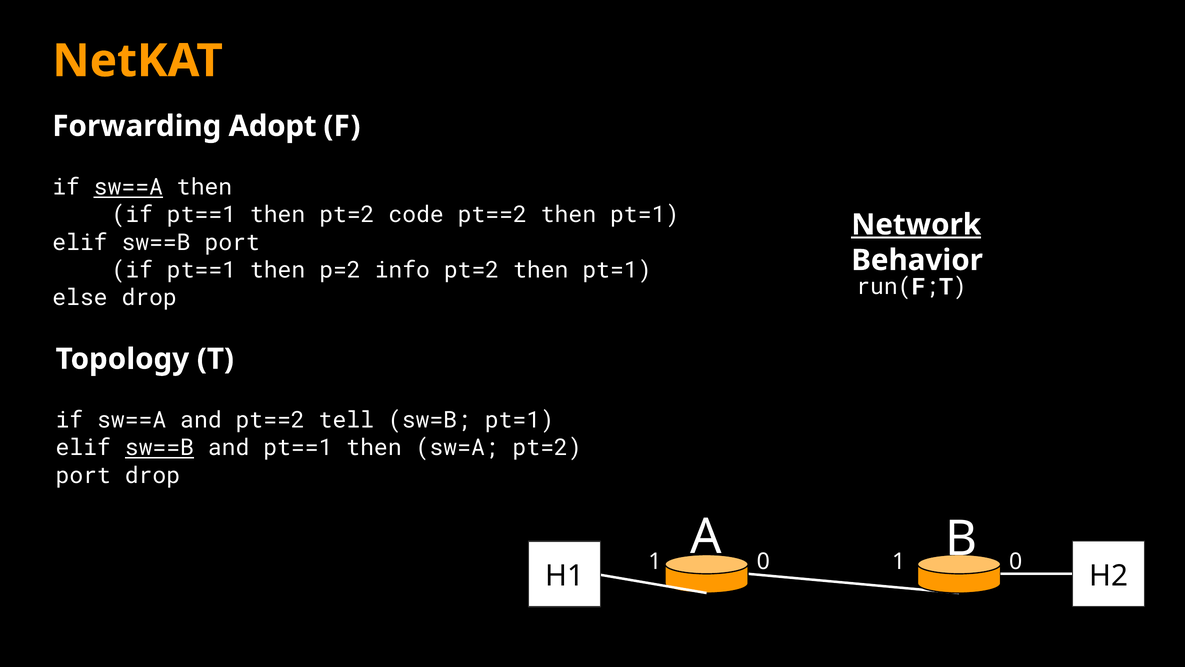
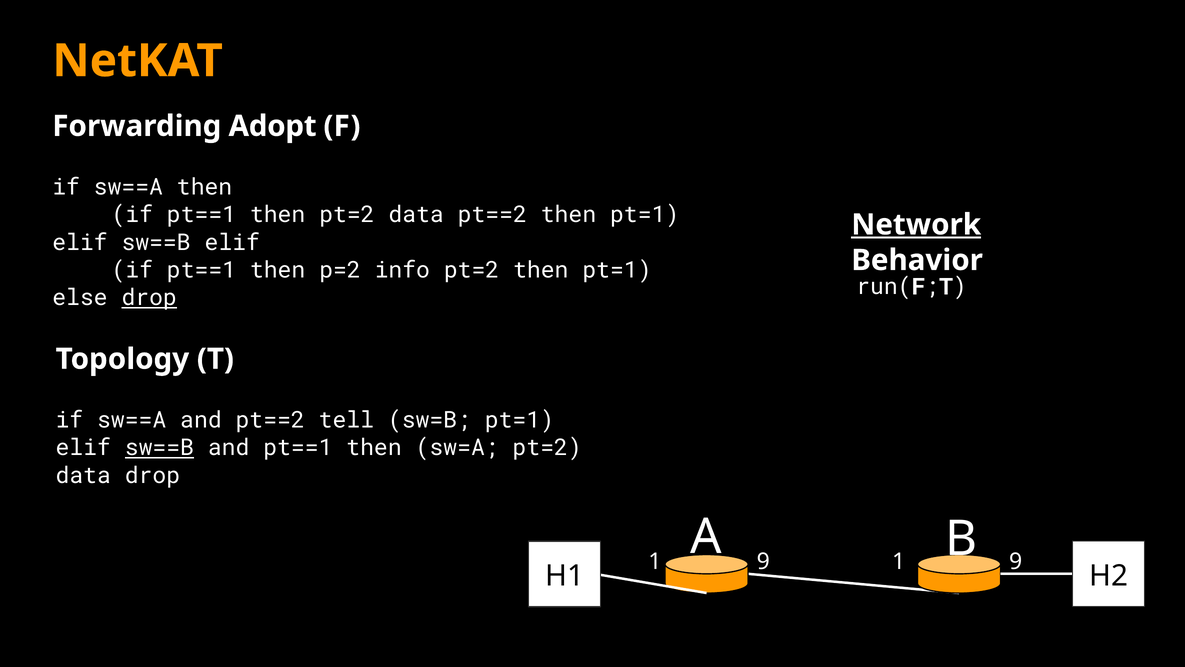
sw==A underline: present -> none (128, 187)
then pt=2 code: code -> data (416, 215)
sw==B port: port -> elif (232, 242)
drop underline: none -> present (149, 298)
port: port -> data (83, 475)
0: 0 -> 9 (763, 562)
0: 0 -> 9 (1016, 562)
